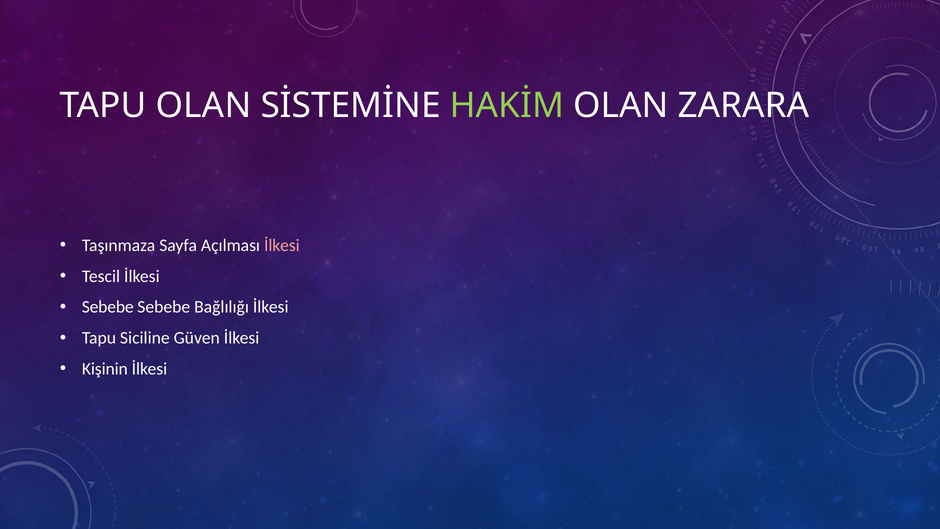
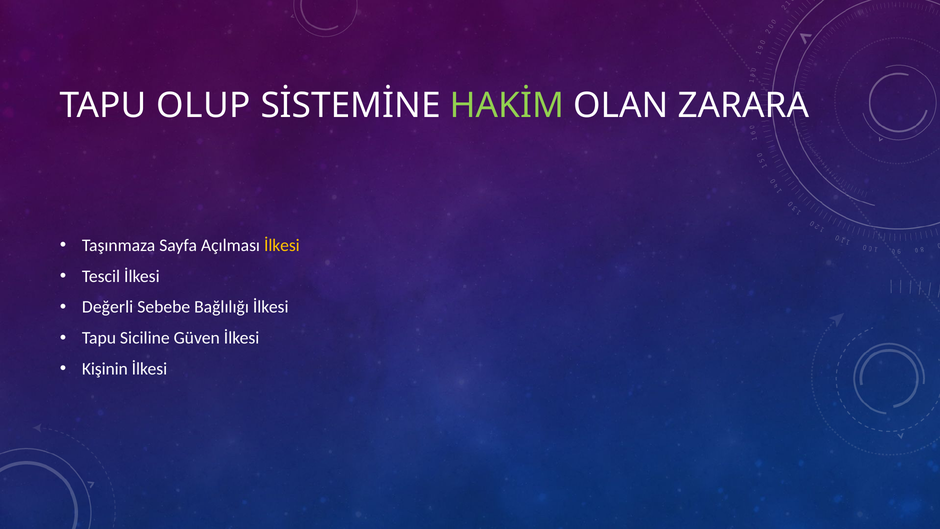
TAPU OLAN: OLAN -> OLUP (203, 106)
İlkesi colour: pink -> yellow (282, 245)
Sebebe: Sebebe -> Değerli (108, 307)
